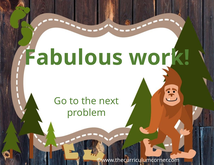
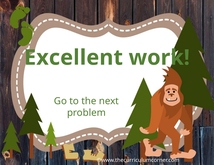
Fabulous: Fabulous -> Excellent (73, 58)
